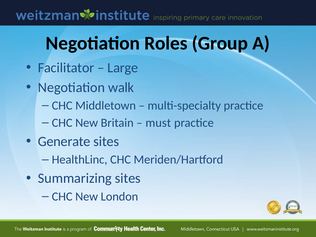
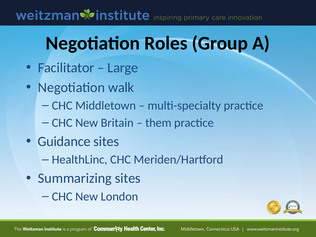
must: must -> them (158, 123)
Generate: Generate -> Guidance (64, 141)
